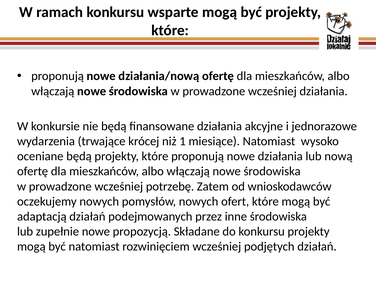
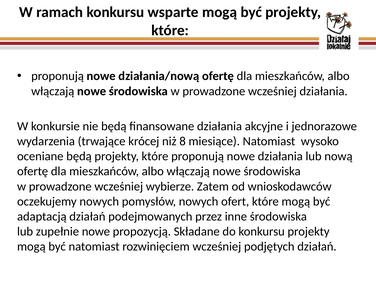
1: 1 -> 8 (183, 141)
potrzebę: potrzebę -> wybierze (170, 186)
